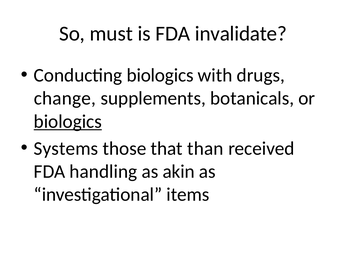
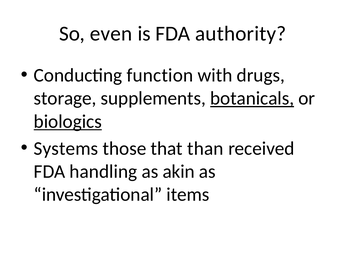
must: must -> even (111, 33)
invalidate: invalidate -> authority (241, 33)
Conducting biologics: biologics -> function (160, 75)
change: change -> storage (65, 98)
botanicals underline: none -> present (252, 98)
